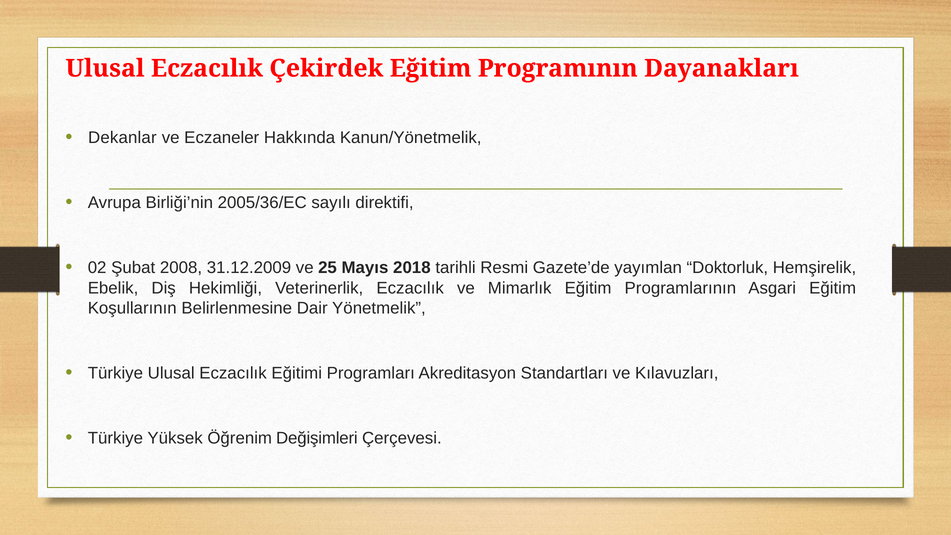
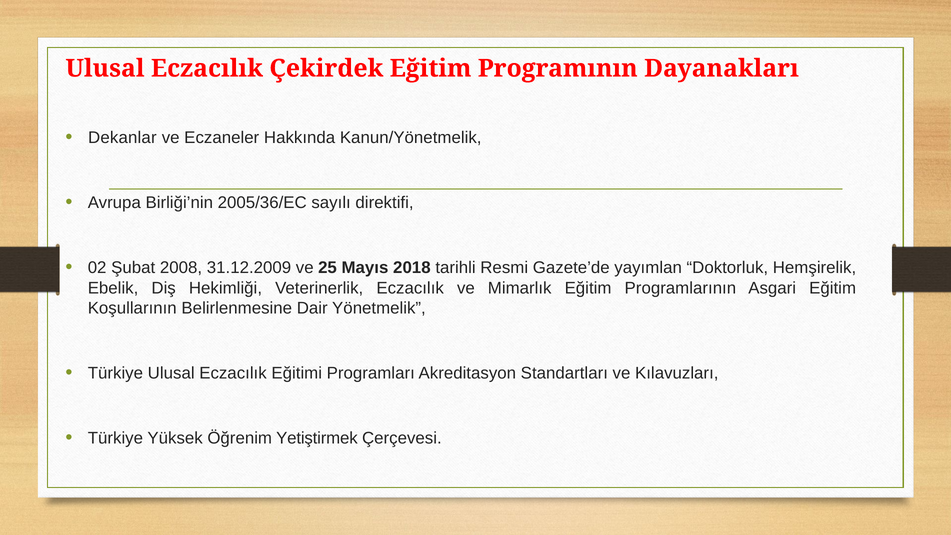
Değişimleri: Değişimleri -> Yetiştirmek (317, 438)
